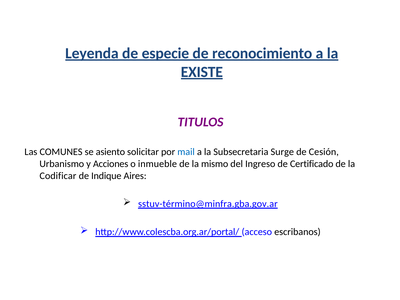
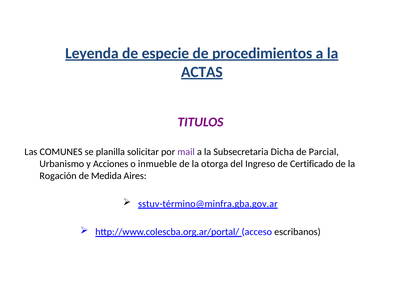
reconocimiento: reconocimiento -> procedimientos (262, 53)
EXISTE: EXISTE -> ACTAS (202, 72)
asiento: asiento -> planilla (110, 152)
mail colour: blue -> purple (186, 152)
Surge: Surge -> Dicha (282, 152)
Cesión: Cesión -> Parcial (324, 152)
mismo: mismo -> otorga (215, 164)
Codificar: Codificar -> Rogación (58, 176)
Indique: Indique -> Medida (106, 176)
